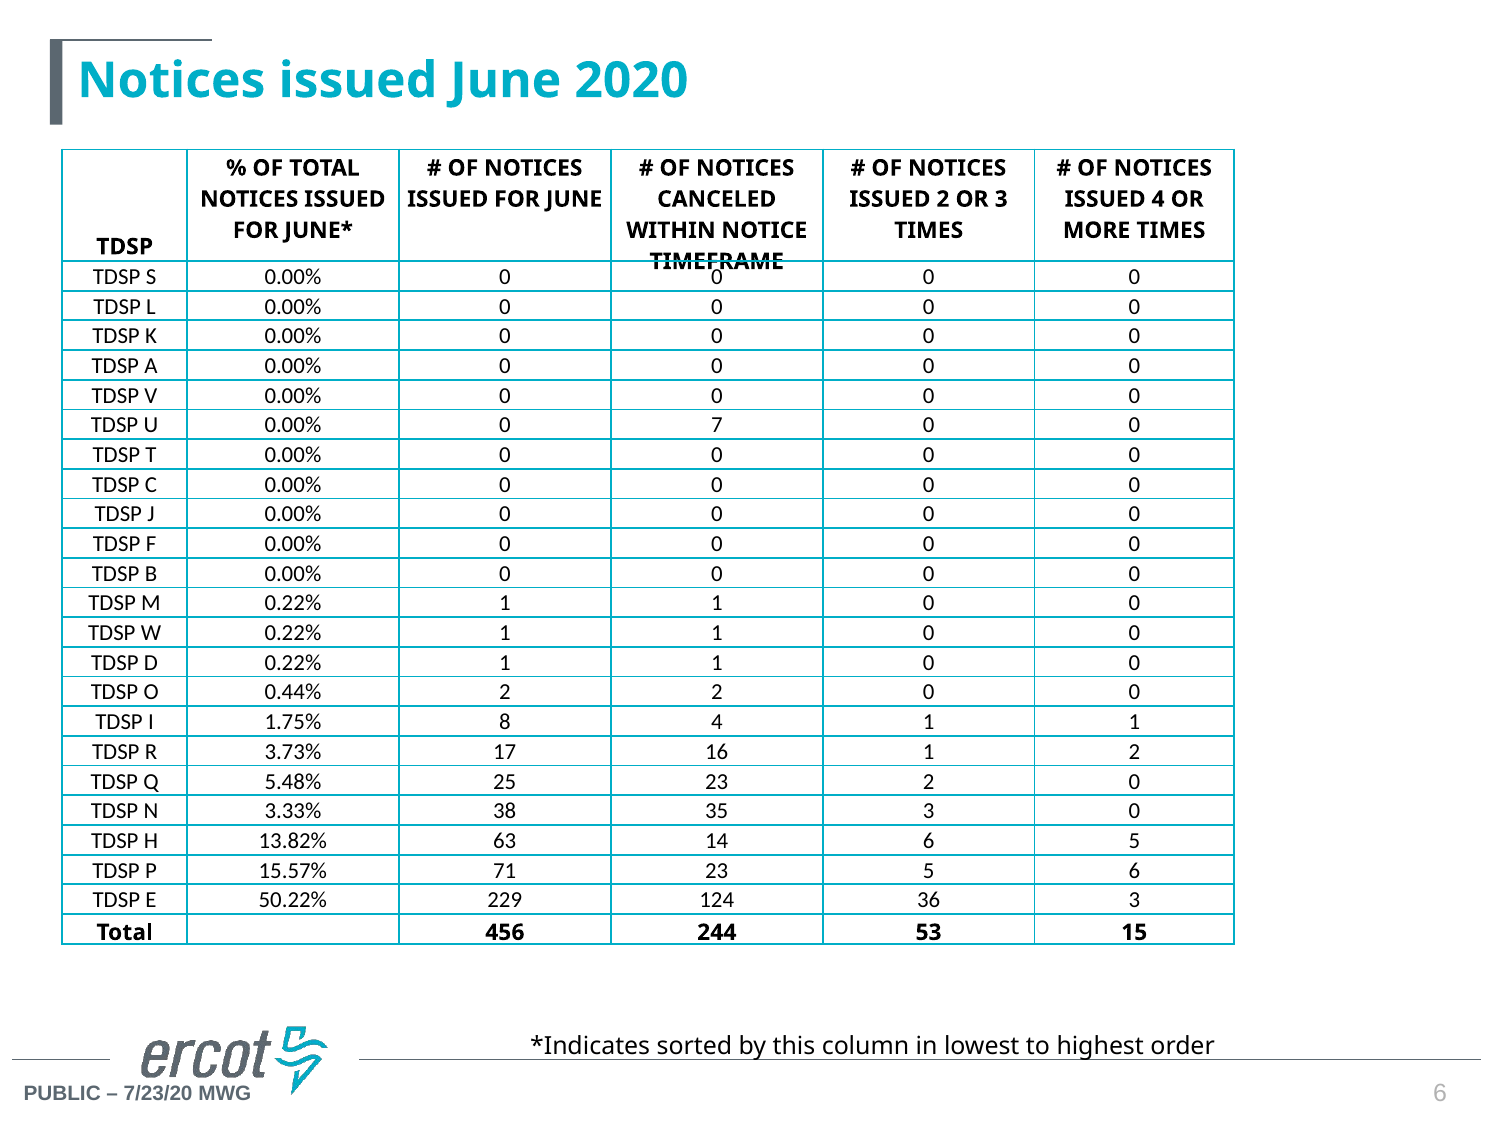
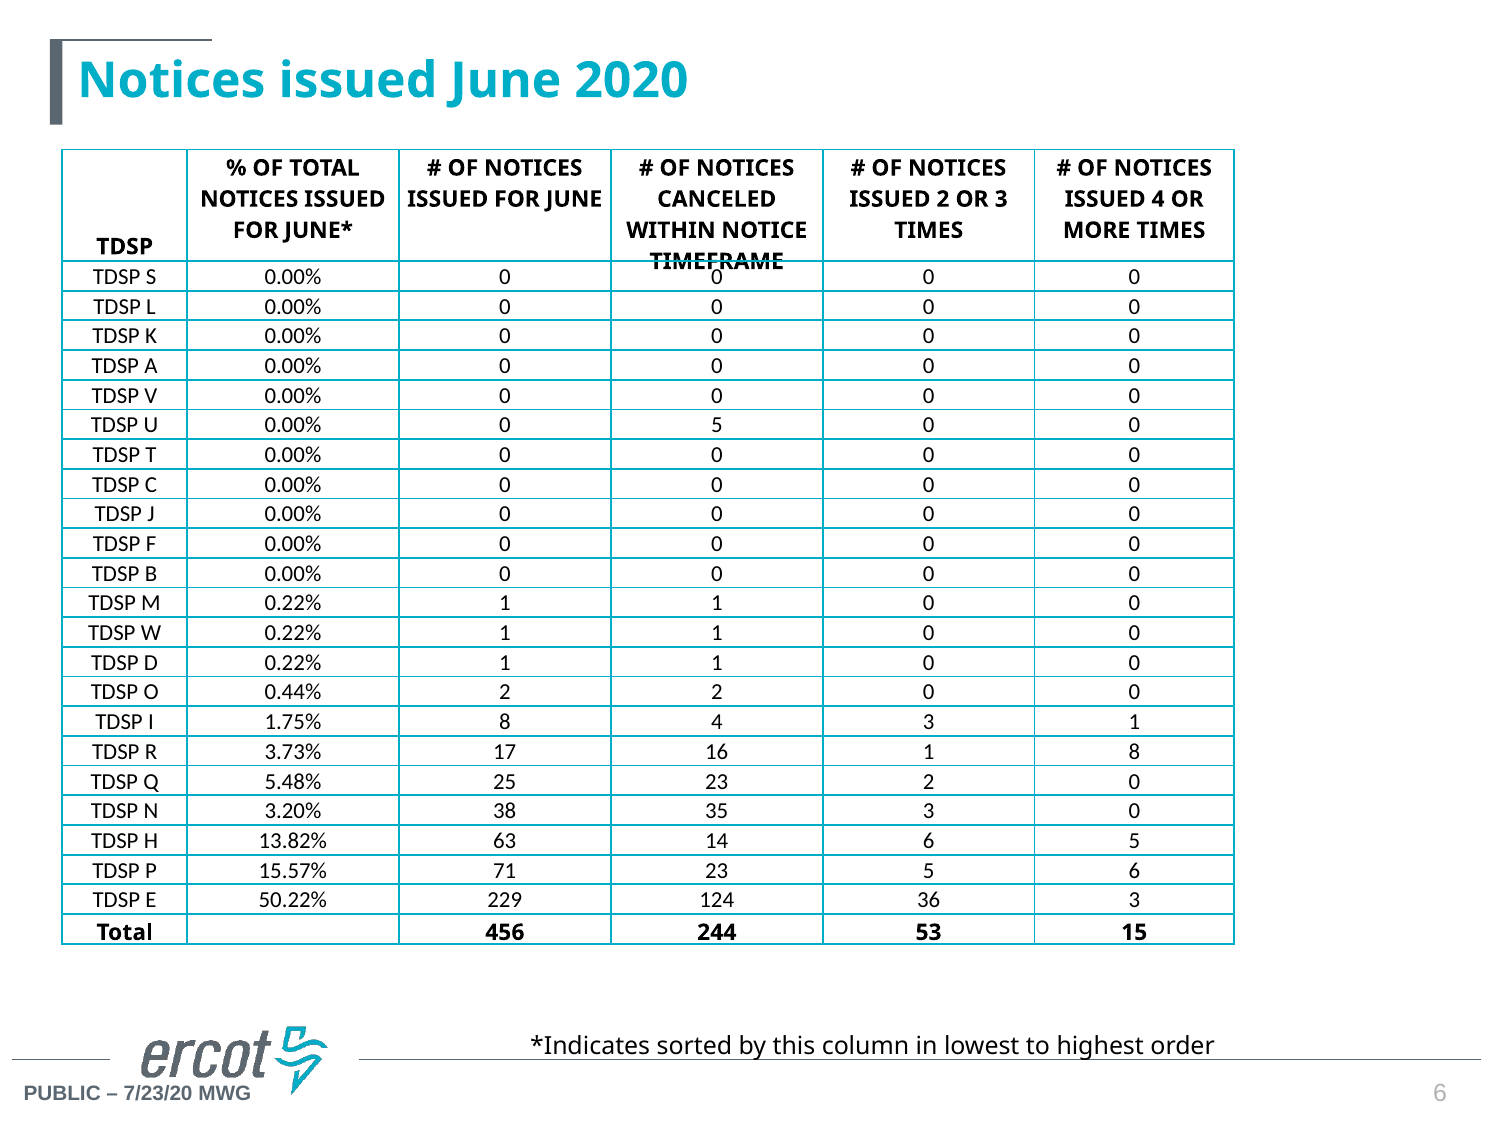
0 7: 7 -> 5 (717, 425)
4 1: 1 -> 3 (929, 722)
1 2: 2 -> 8 (1134, 752)
3.33%: 3.33% -> 3.20% (293, 811)
